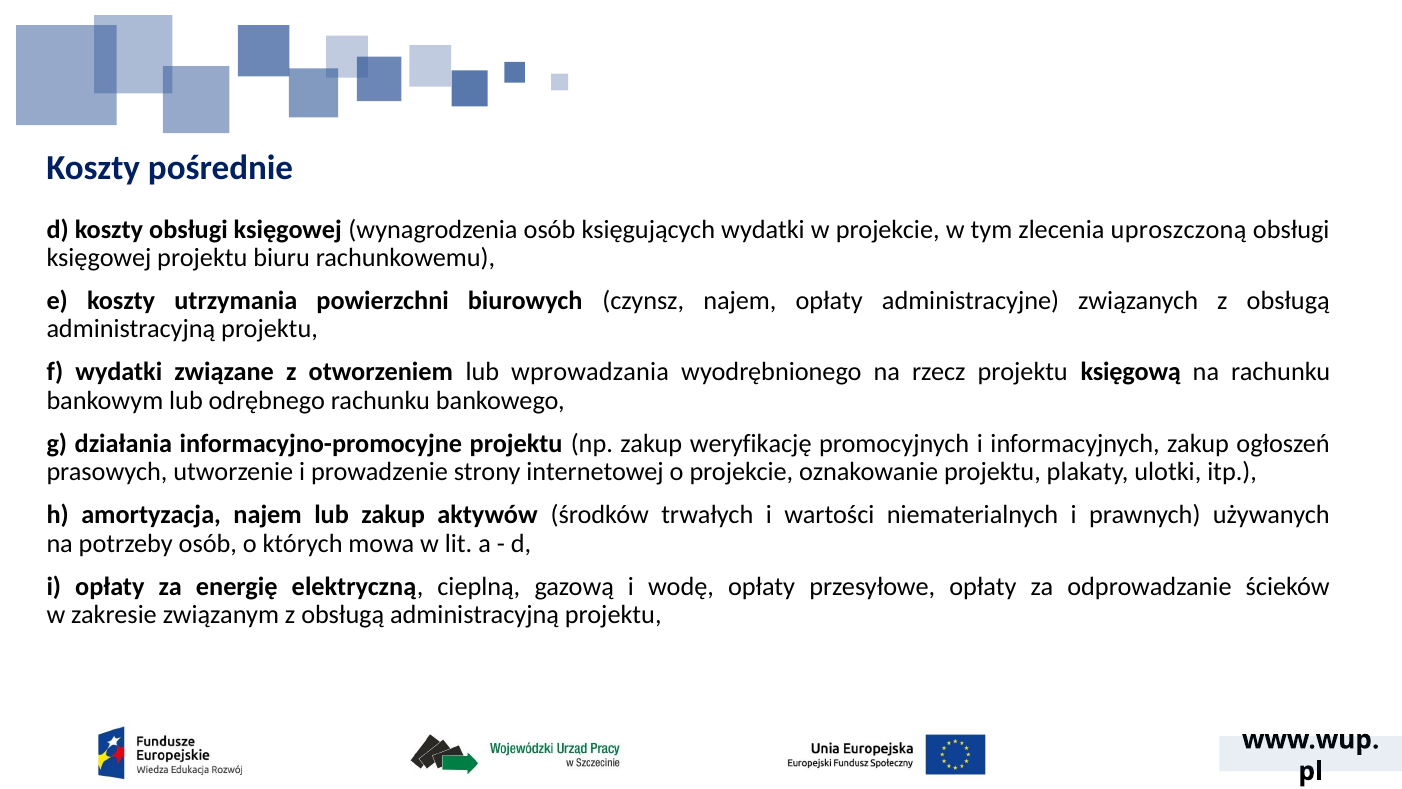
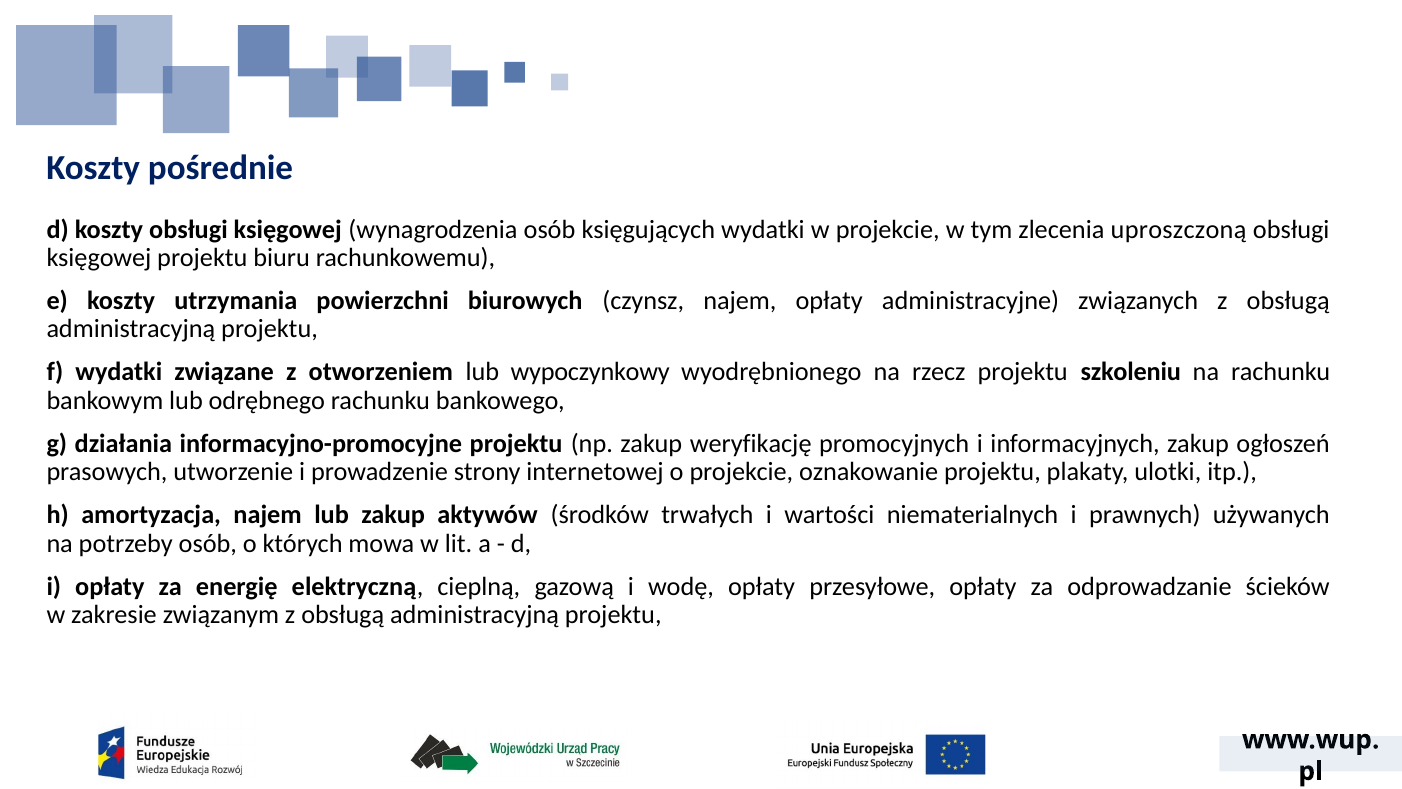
wprowadzania: wprowadzania -> wypoczynkowy (590, 372)
księgową: księgową -> szkoleniu (1131, 372)
